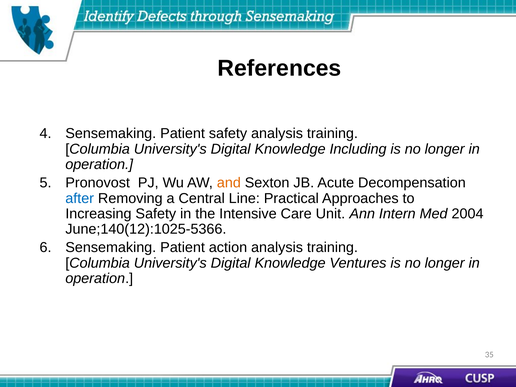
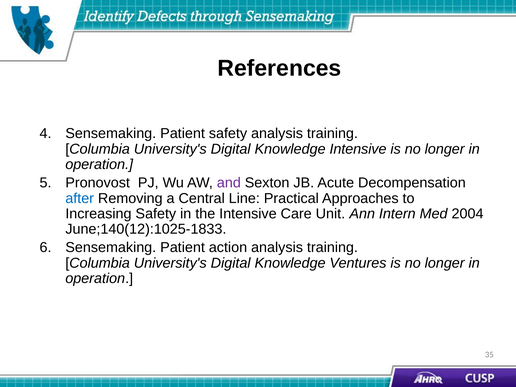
Knowledge Including: Including -> Intensive (358, 149)
and colour: orange -> purple (229, 183)
June;140(12):1025-5366: June;140(12):1025-5366 -> June;140(12):1025-1833 (146, 229)
